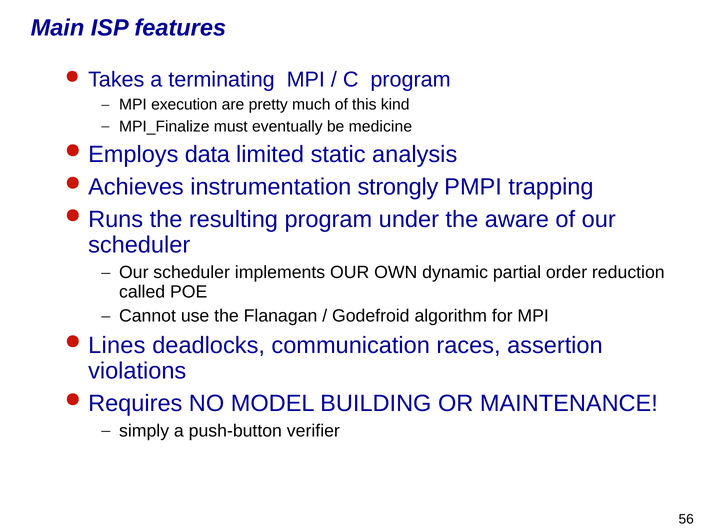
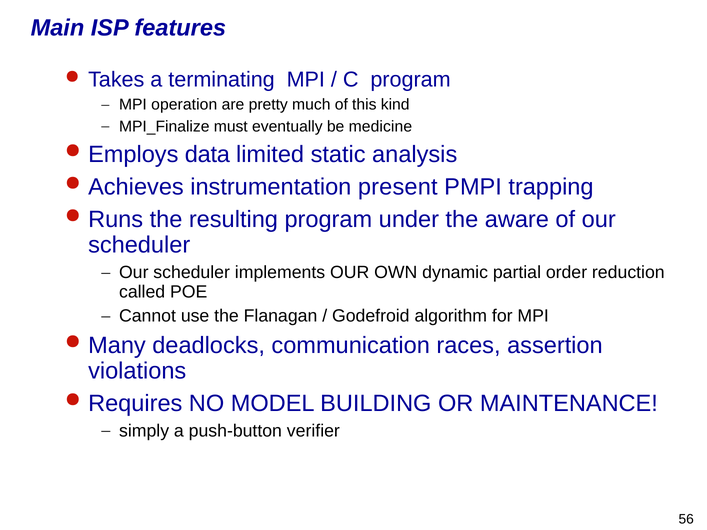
execution: execution -> operation (184, 105)
strongly: strongly -> present (398, 187)
Lines: Lines -> Many (117, 346)
